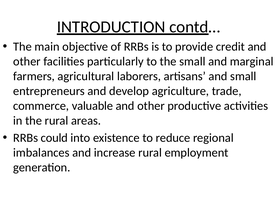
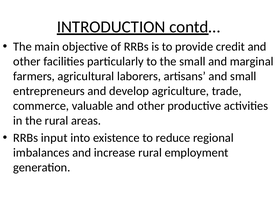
could: could -> input (54, 138)
